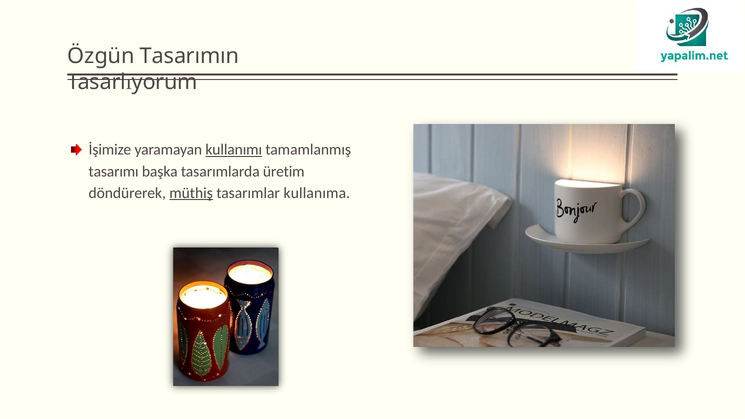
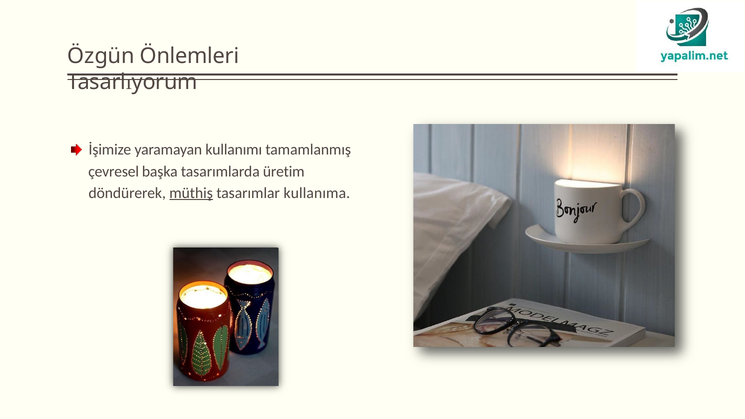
Tasarımın: Tasarımın -> Önlemleri (190, 56)
kullanımı underline: present -> none (234, 150)
tasarımı: tasarımı -> çevresel (114, 171)
